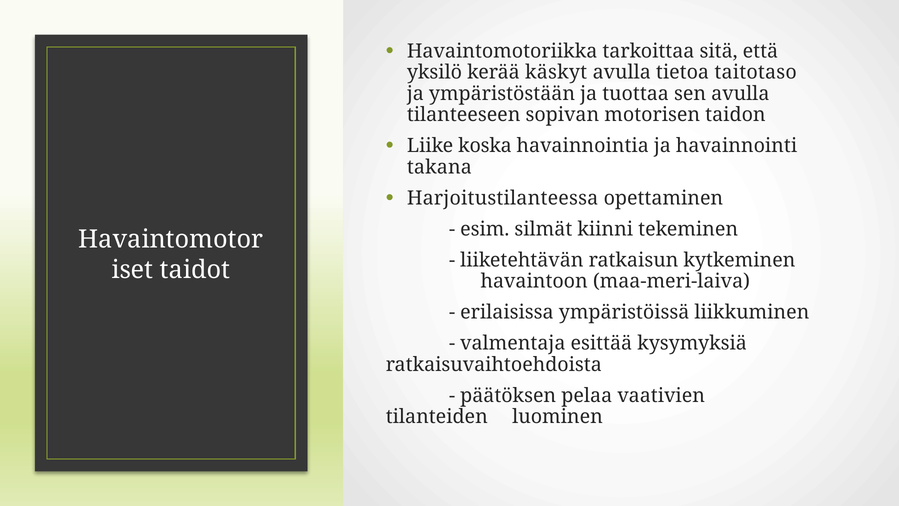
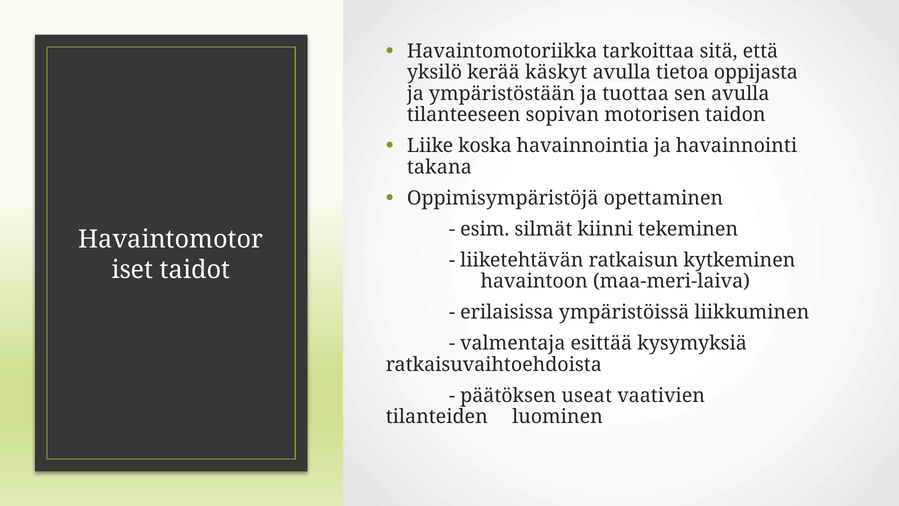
taitotaso: taitotaso -> oppijasta (756, 72)
Harjoitustilanteessa: Harjoitustilanteessa -> Oppimisympäristöjä (503, 198)
pelaa: pelaa -> useat (587, 395)
